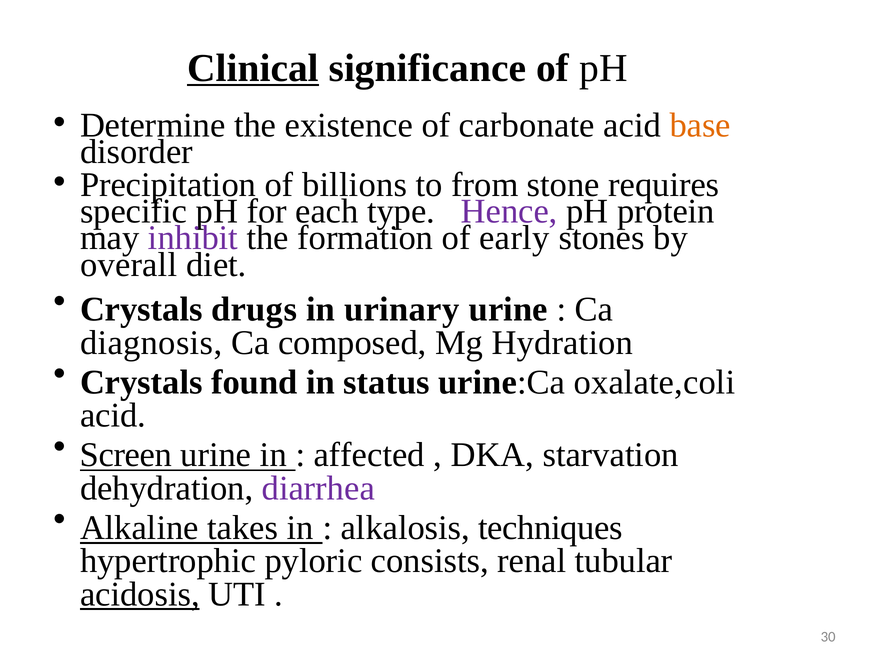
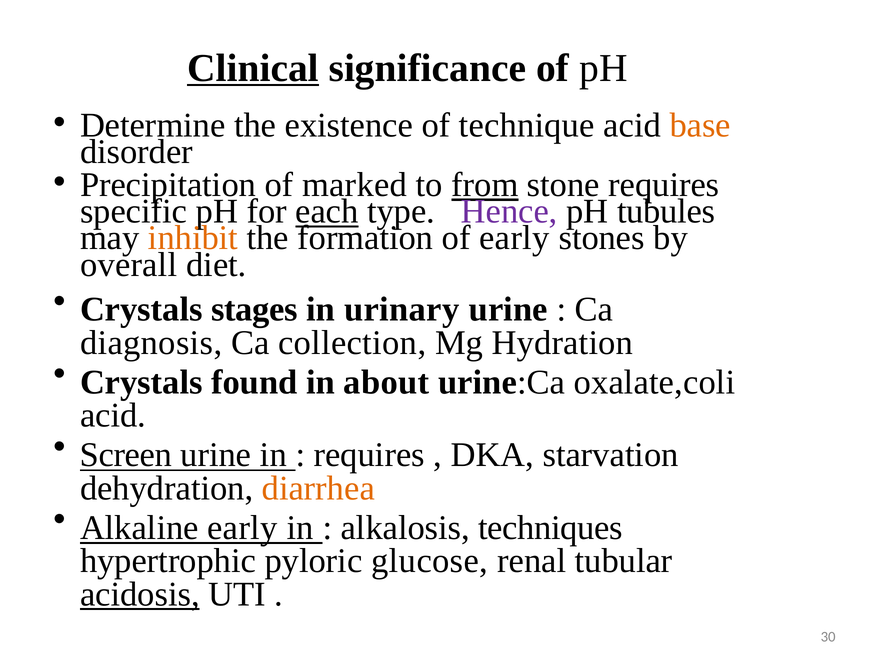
carbonate: carbonate -> technique (527, 125)
billions: billions -> marked (355, 185)
from underline: none -> present (485, 185)
each underline: none -> present (327, 211)
protein: protein -> tubules (666, 211)
inhibit colour: purple -> orange (193, 238)
drugs: drugs -> stages (254, 309)
composed: composed -> collection (352, 343)
status: status -> about (386, 382)
affected: affected -> requires (369, 455)
diarrhea colour: purple -> orange (318, 488)
Alkaline takes: takes -> early (242, 528)
consists: consists -> glucose (430, 561)
